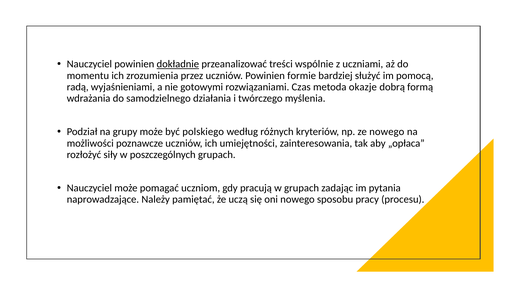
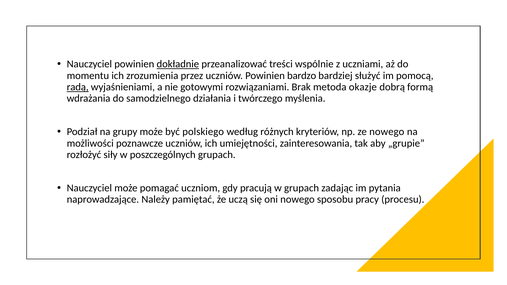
formie: formie -> bardzo (302, 76)
radą underline: none -> present (78, 87)
Czas: Czas -> Brak (301, 87)
„opłaca: „opłaca -> „grupie (406, 143)
